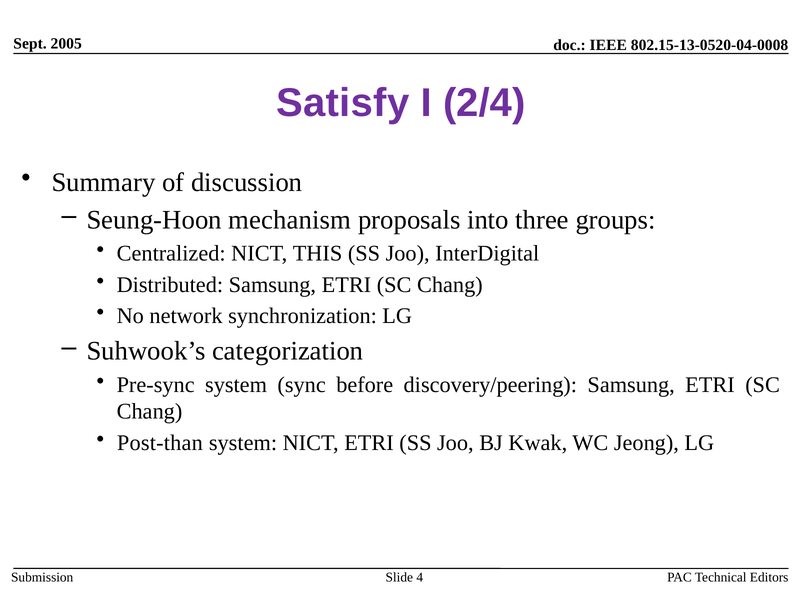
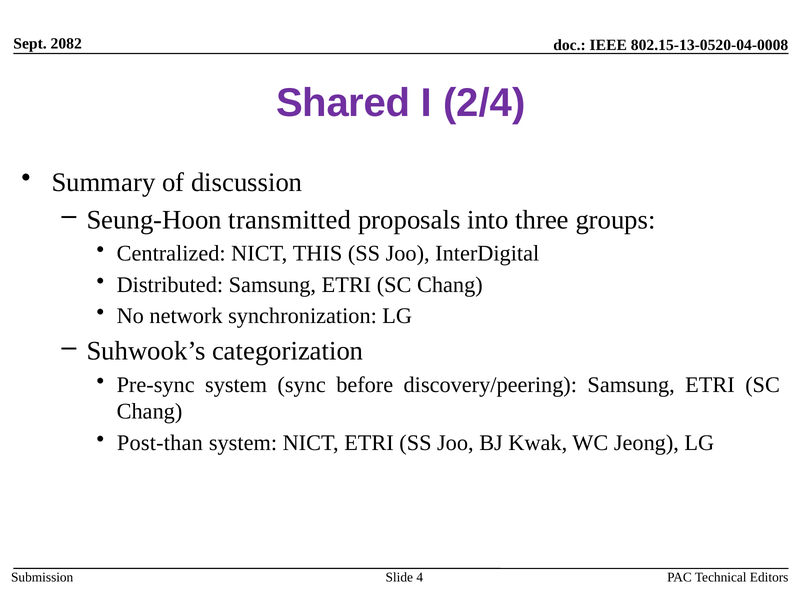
2005: 2005 -> 2082 (66, 44)
Satisfy: Satisfy -> Shared (343, 103)
mechanism: mechanism -> transmitted (290, 220)
